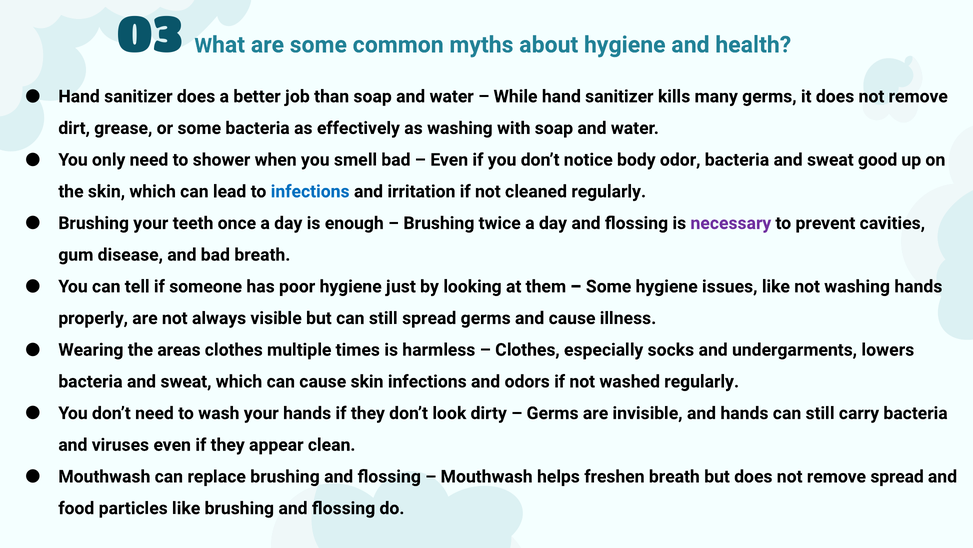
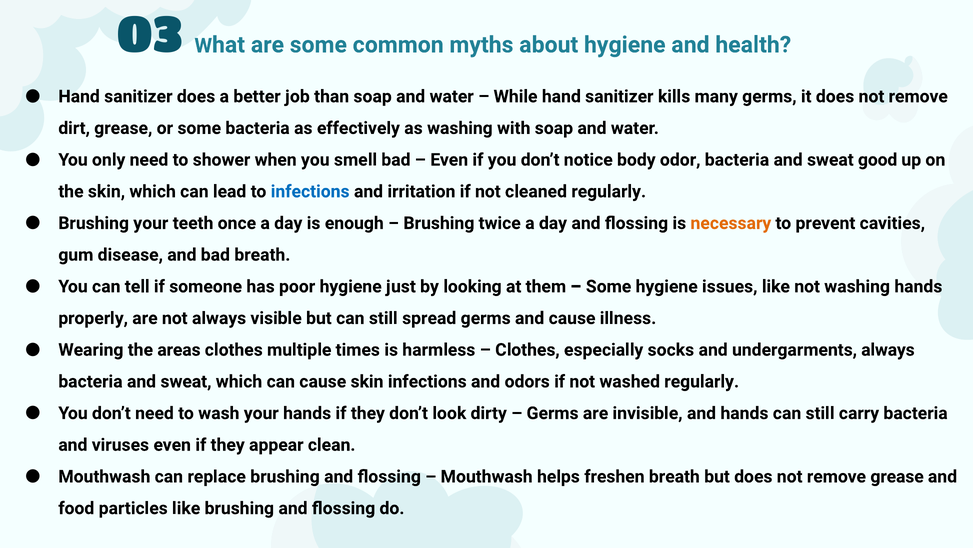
necessary colour: purple -> orange (731, 223)
undergarments lowers: lowers -> always (888, 349)
remove spread: spread -> grease (897, 476)
